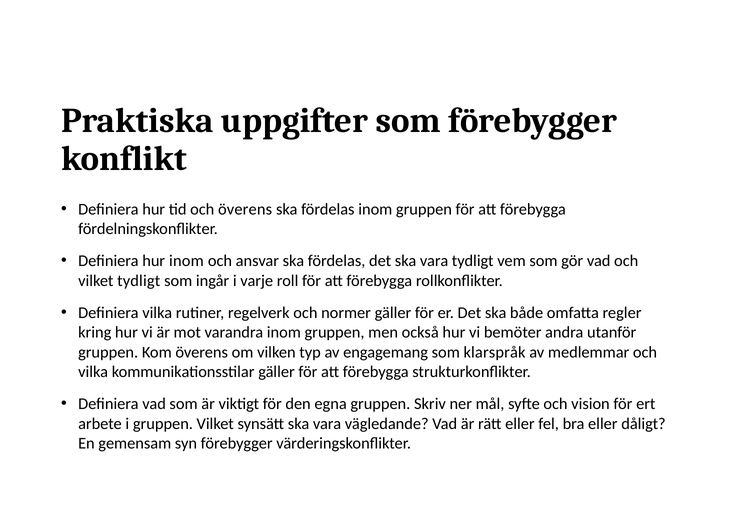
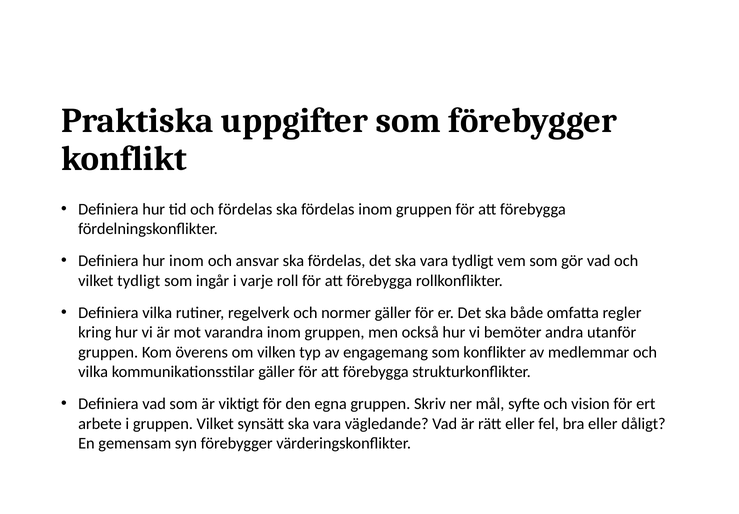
och överens: överens -> fördelas (245, 209)
klarspråk: klarspråk -> konflikter (495, 352)
